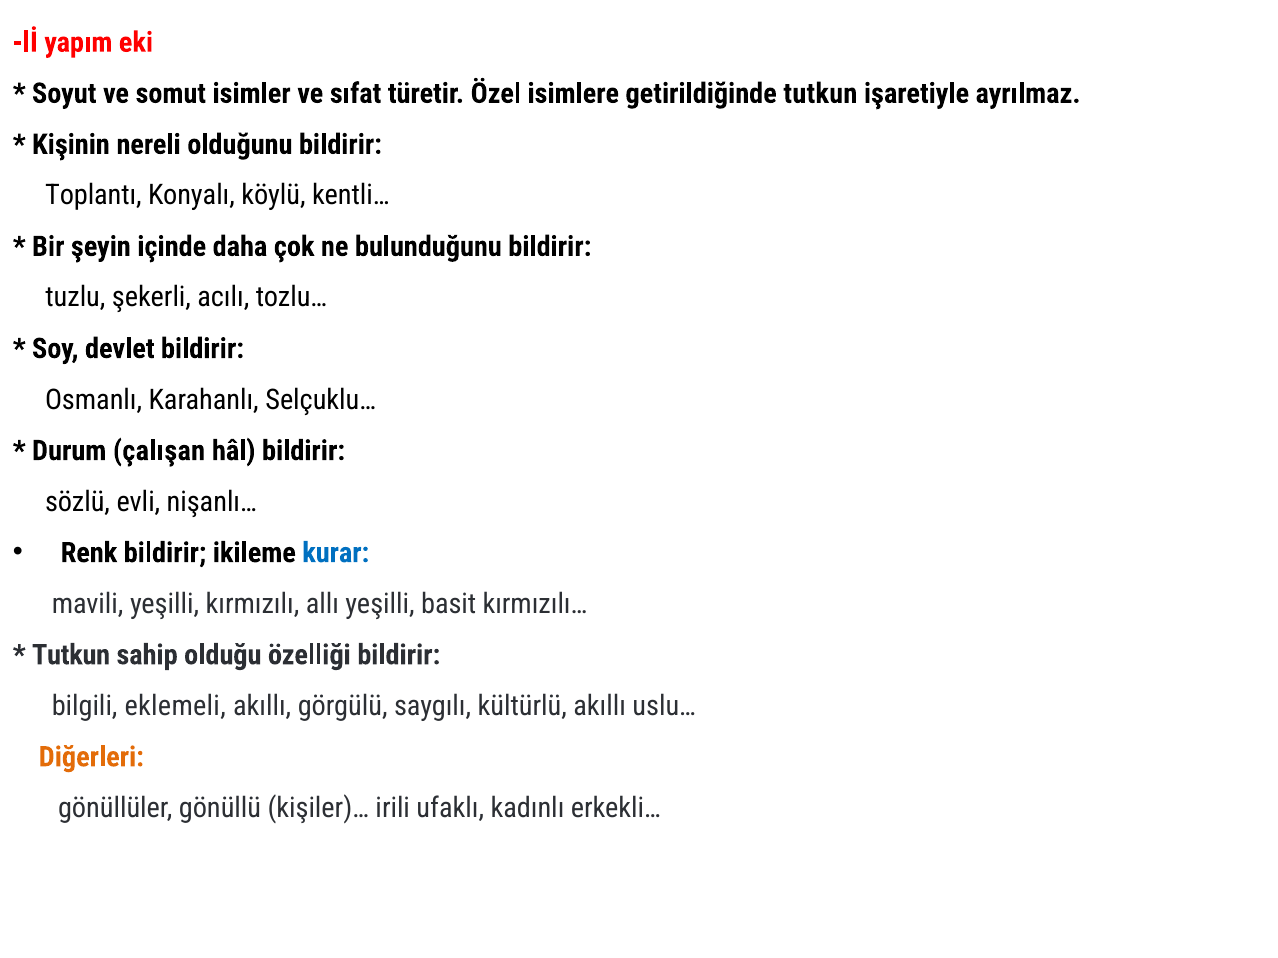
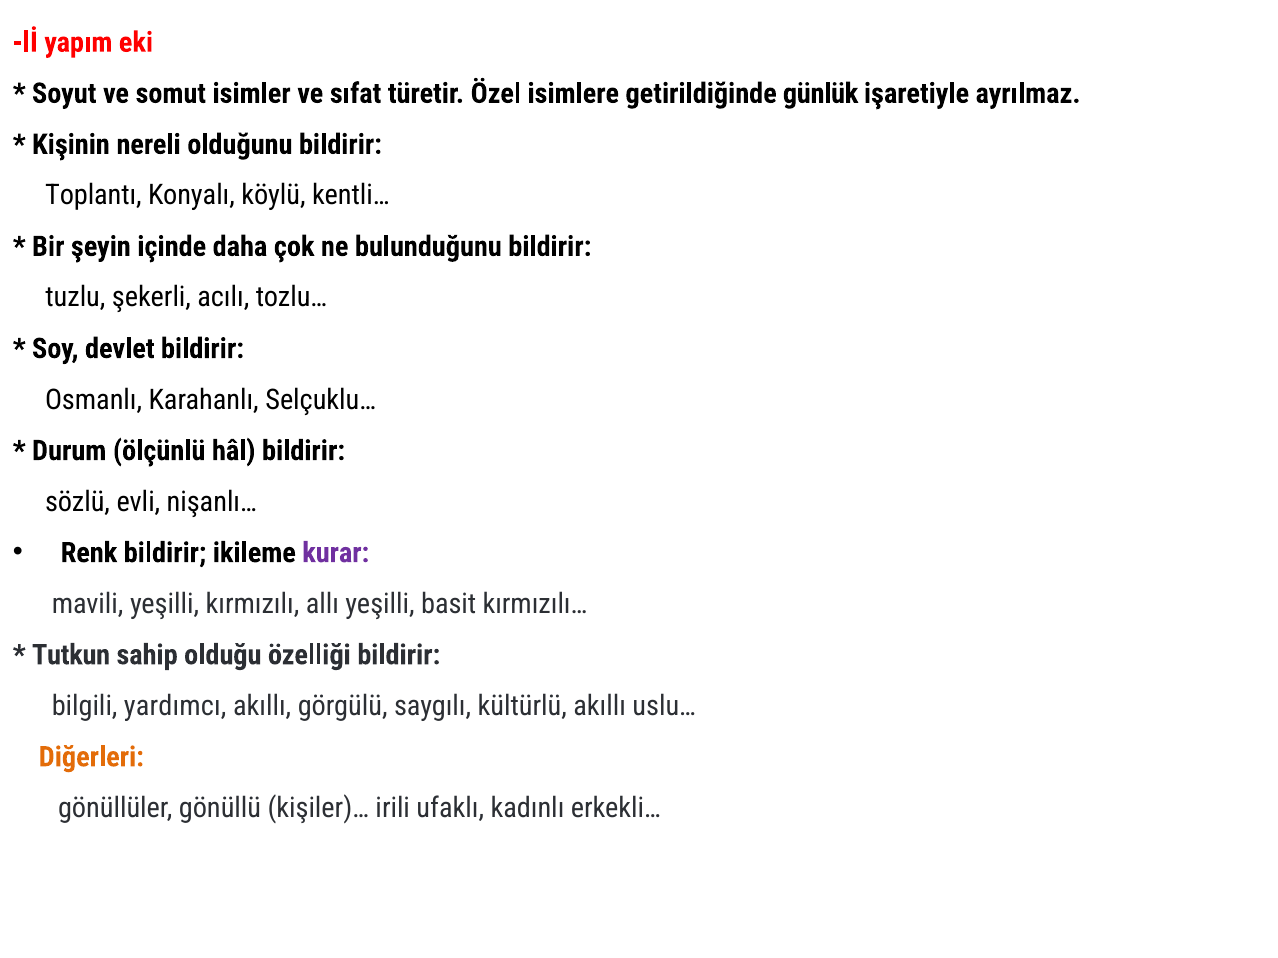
getirildiğinde tutkun: tutkun -> günlük (821, 93)
çalışan: çalışan -> ölçünlü (159, 451)
kurar colour: blue -> purple (336, 553)
eklemeli: eklemeli -> yardımcı (175, 706)
